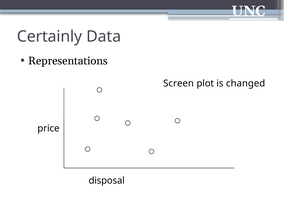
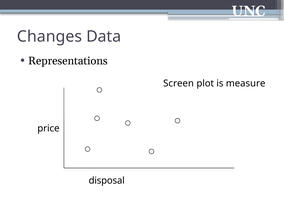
Certainly: Certainly -> Changes (50, 37)
changed: changed -> measure (246, 83)
